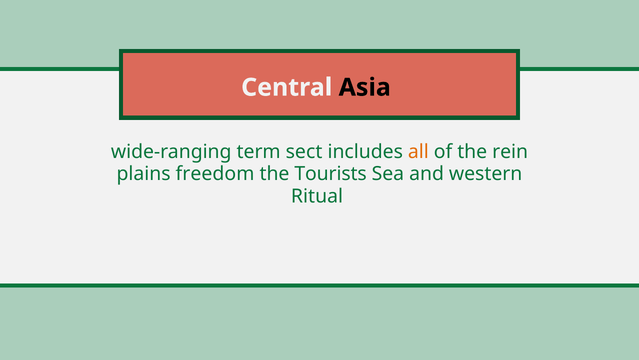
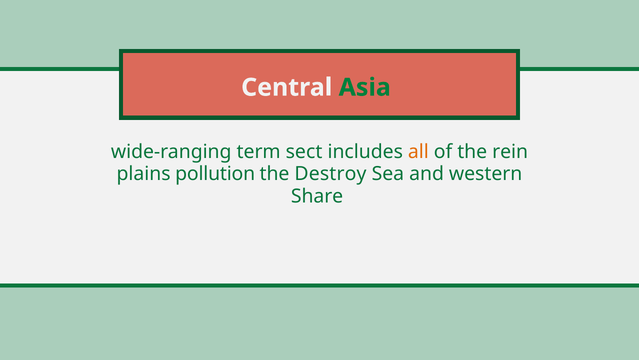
Asia colour: black -> green (365, 87)
freedom: freedom -> pollution (215, 174)
Tourists: Tourists -> Destroy (330, 174)
Ritual: Ritual -> Share (317, 196)
